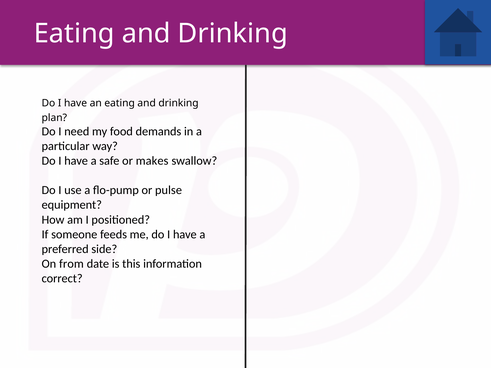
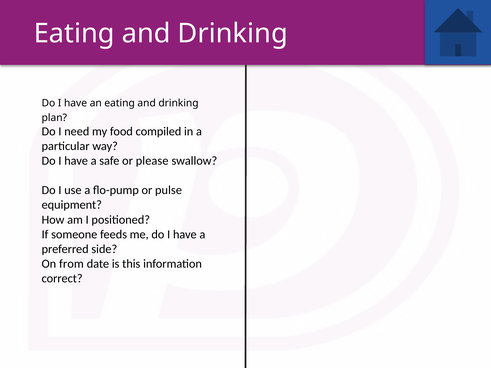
demands: demands -> compiled (158, 131)
makes: makes -> please (152, 161)
